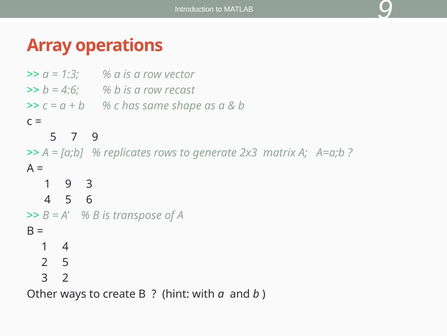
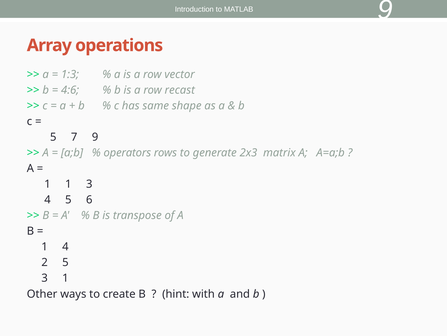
replicates: replicates -> operators (127, 153)
1 9: 9 -> 1 (68, 184)
3 2: 2 -> 1 (65, 278)
